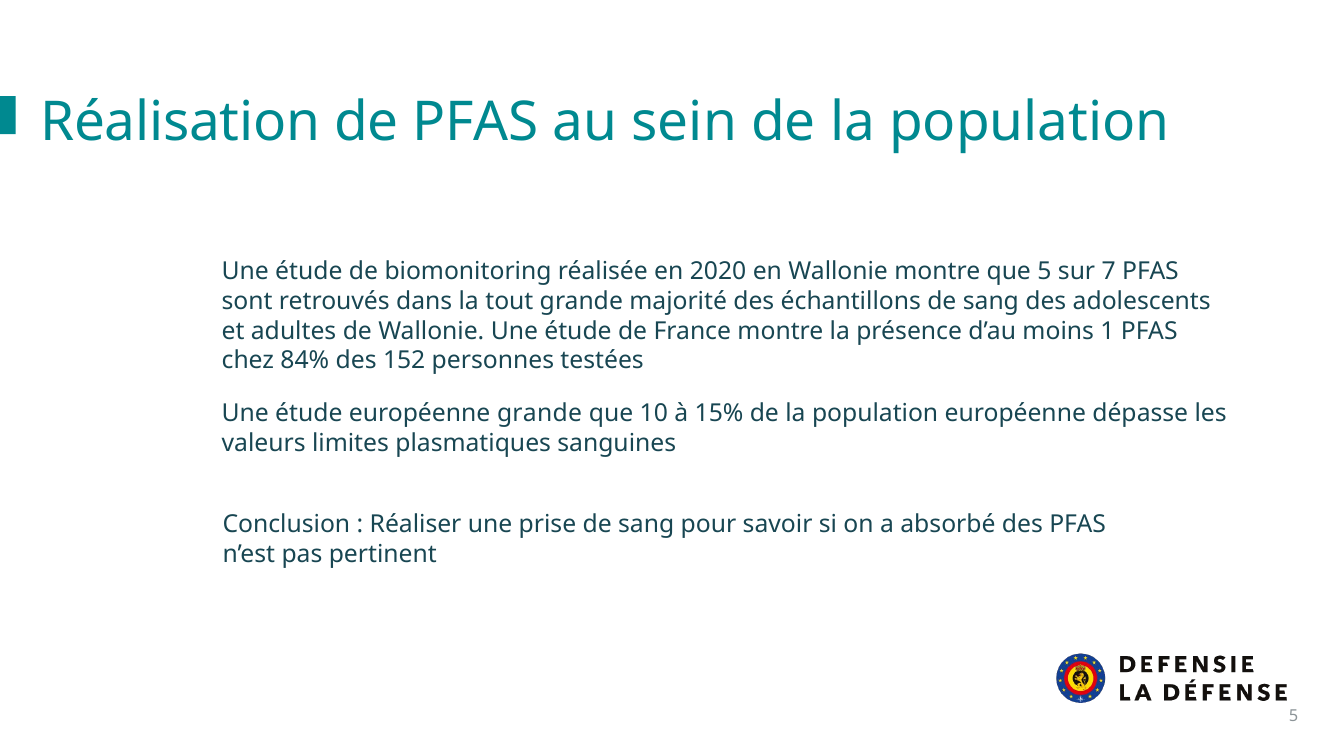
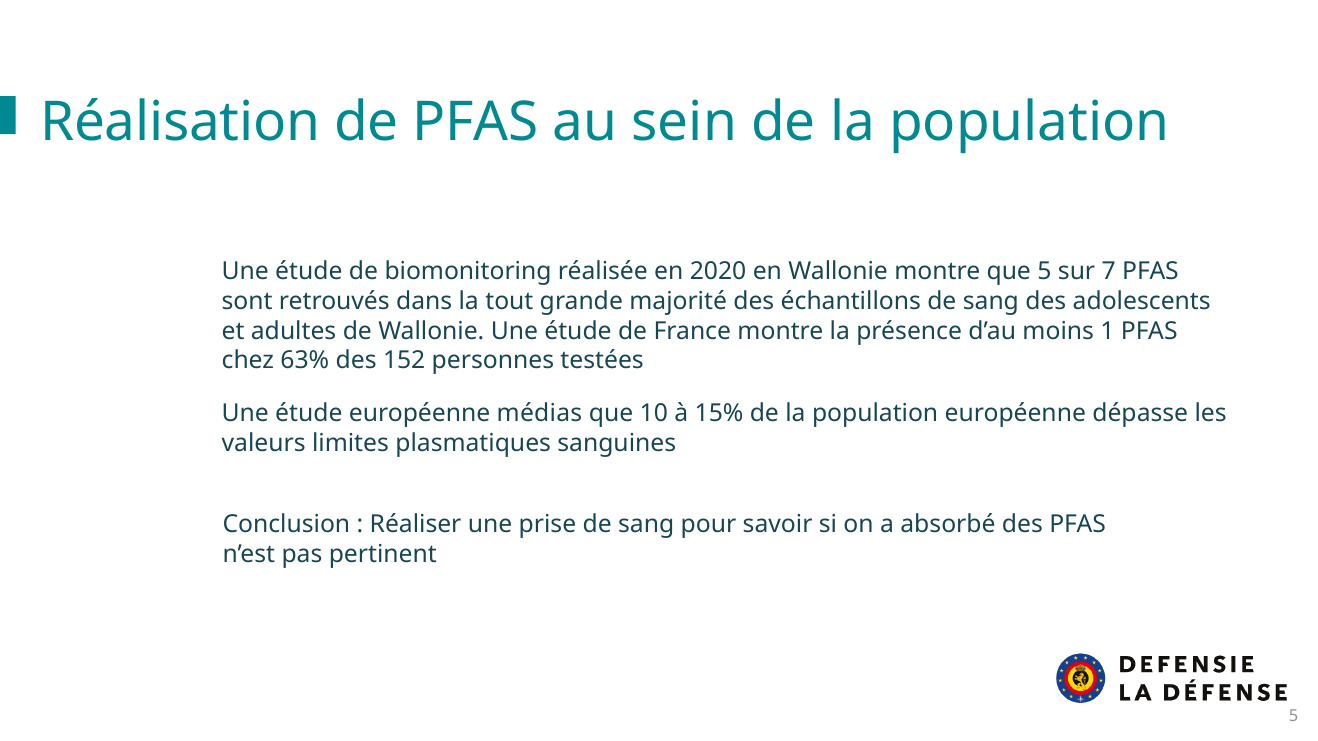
84%: 84% -> 63% (305, 361)
européenne grande: grande -> médias (539, 414)
